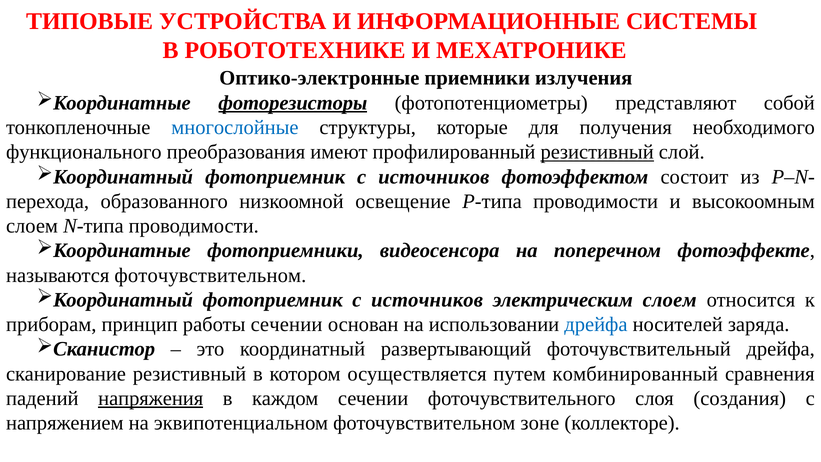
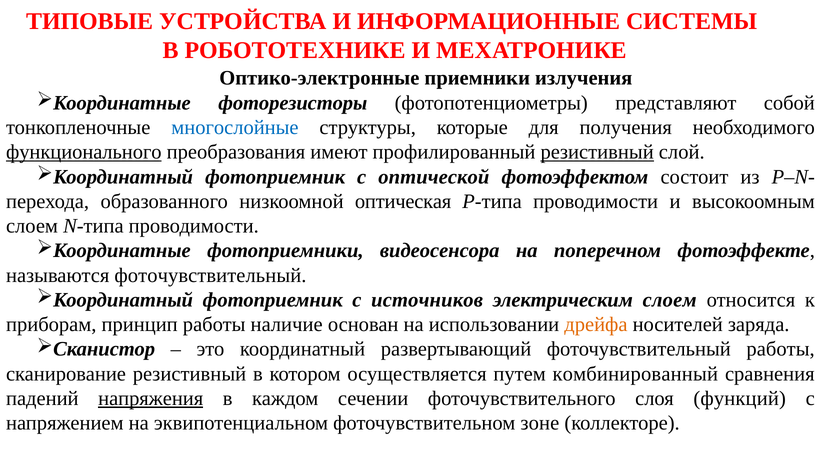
фоторезисторы underline: present -> none (293, 103)
функционального underline: none -> present (84, 152)
источников: источников -> оптической (434, 177)
освещение: освещение -> оптическая (403, 201)
называются фоточувствительном: фоточувствительном -> фоточувствительный (210, 275)
работы сечении: сечении -> наличие (287, 324)
дрейфа colour: blue -> orange (596, 324)
фоточувствительный дрейфа: дрейфа -> работы (781, 349)
создания: создания -> функций (740, 398)
